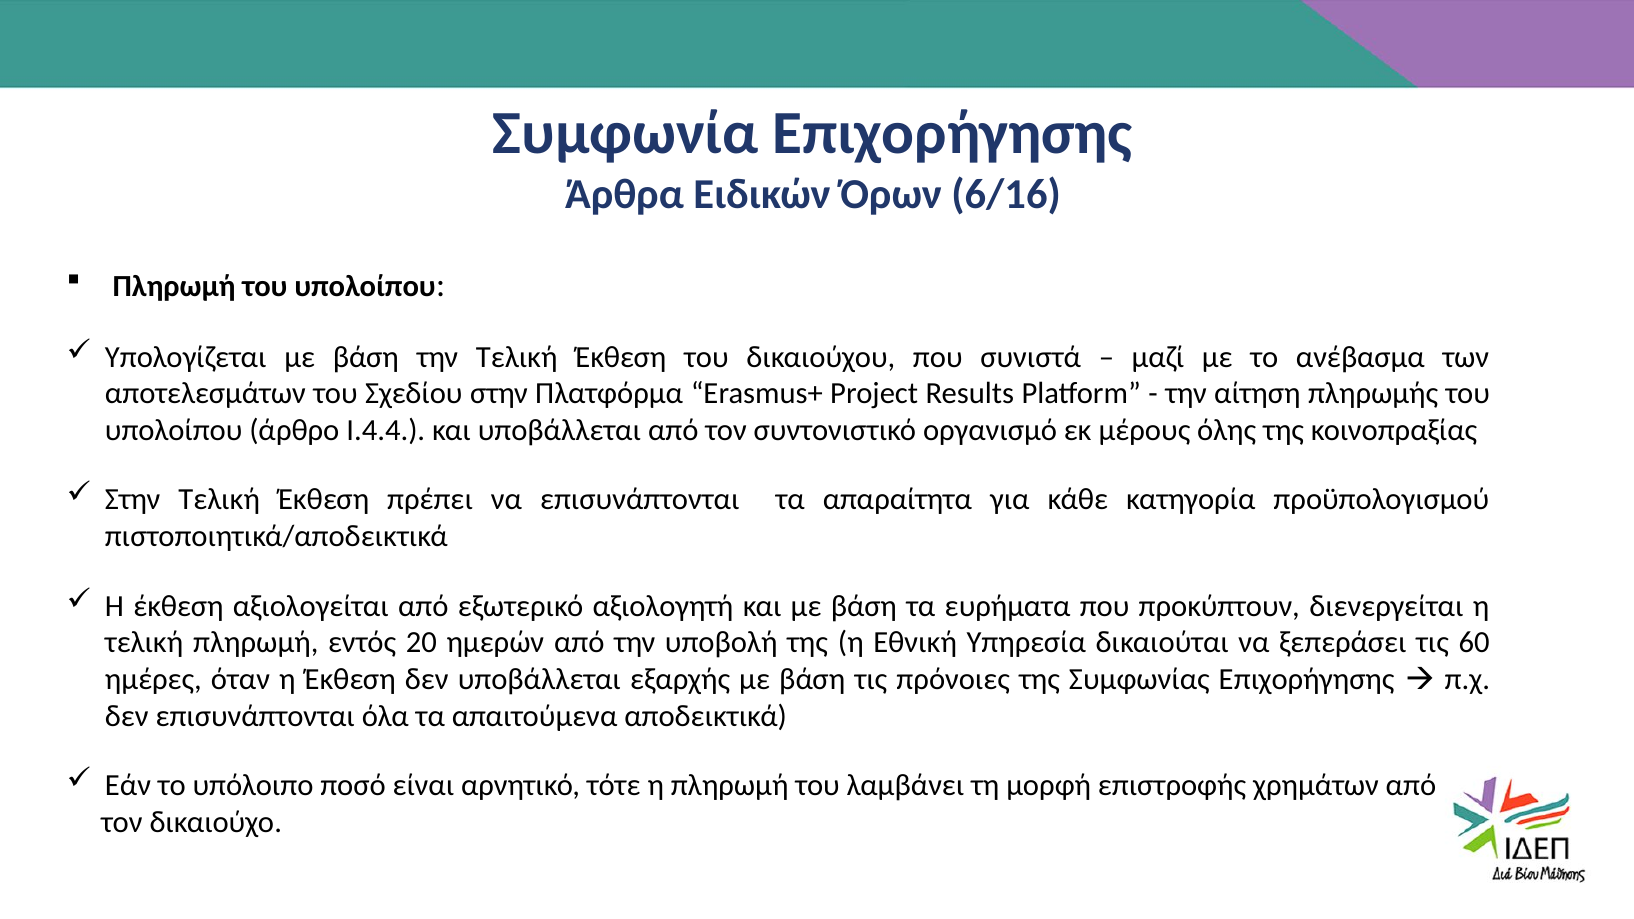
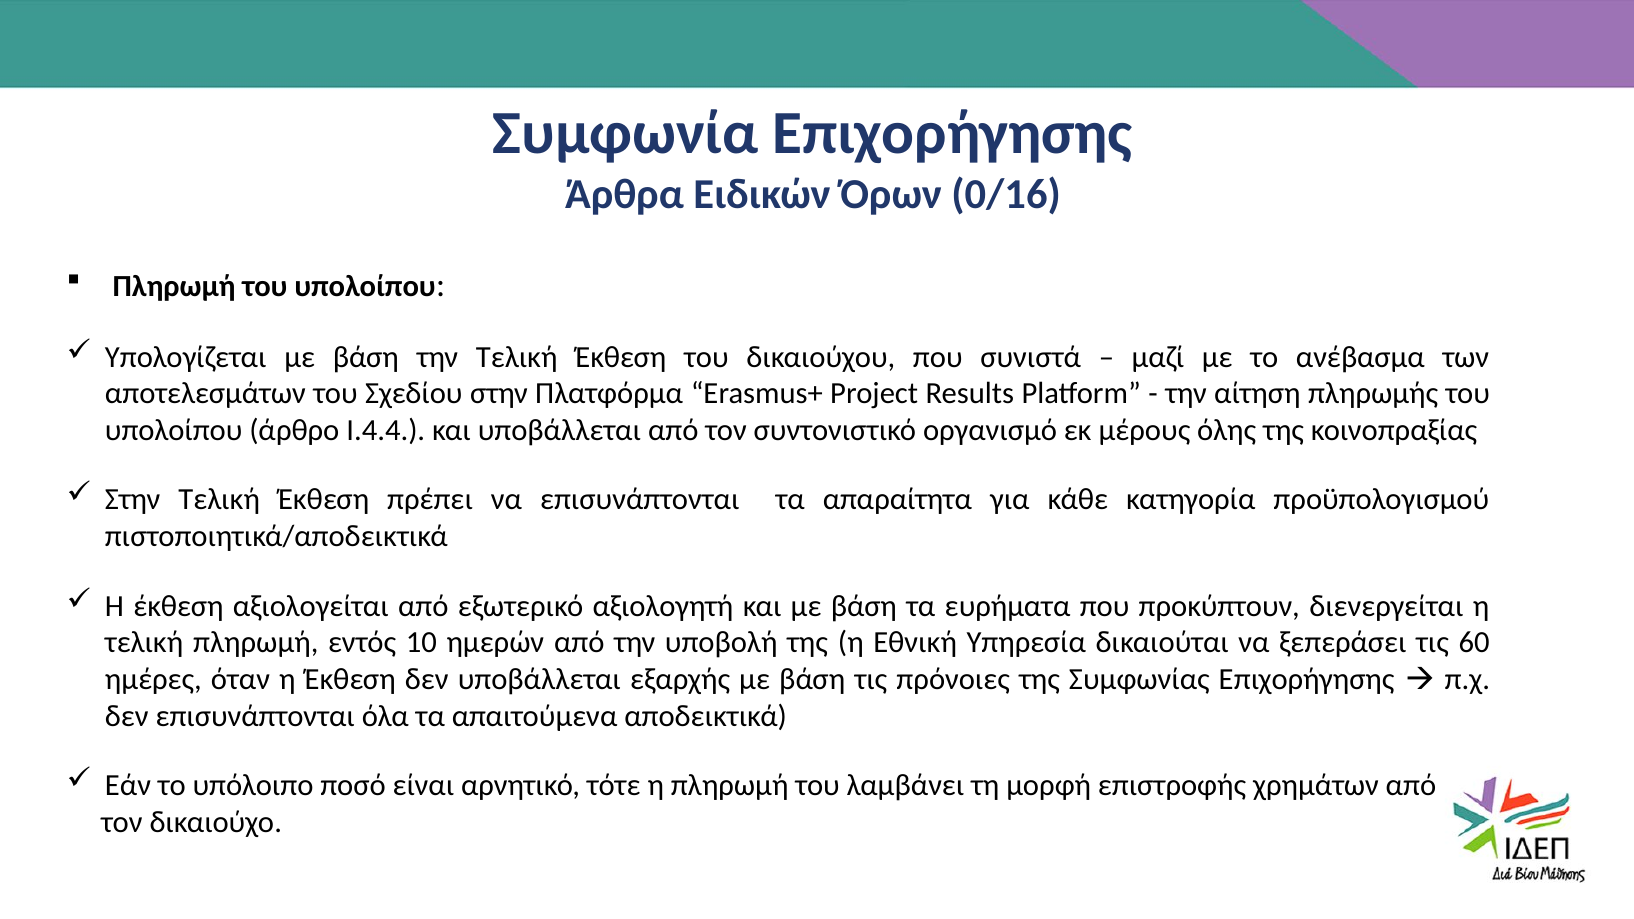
6/16: 6/16 -> 0/16 (1006, 195)
20: 20 -> 10 (421, 643)
